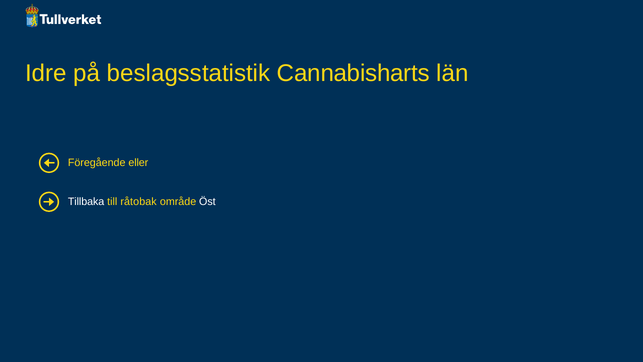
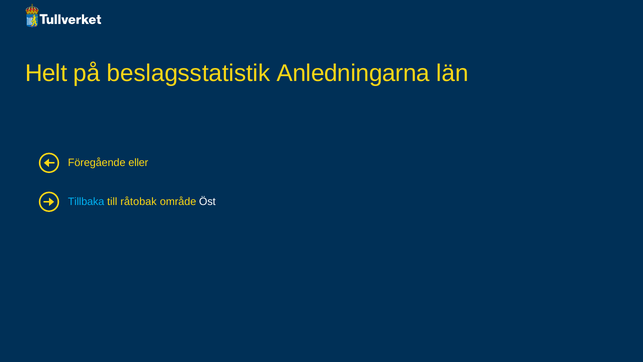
Idre: Idre -> Helt (46, 73)
Cannabisharts: Cannabisharts -> Anledningarna (353, 73)
Tillbaka colour: white -> light blue (86, 202)
